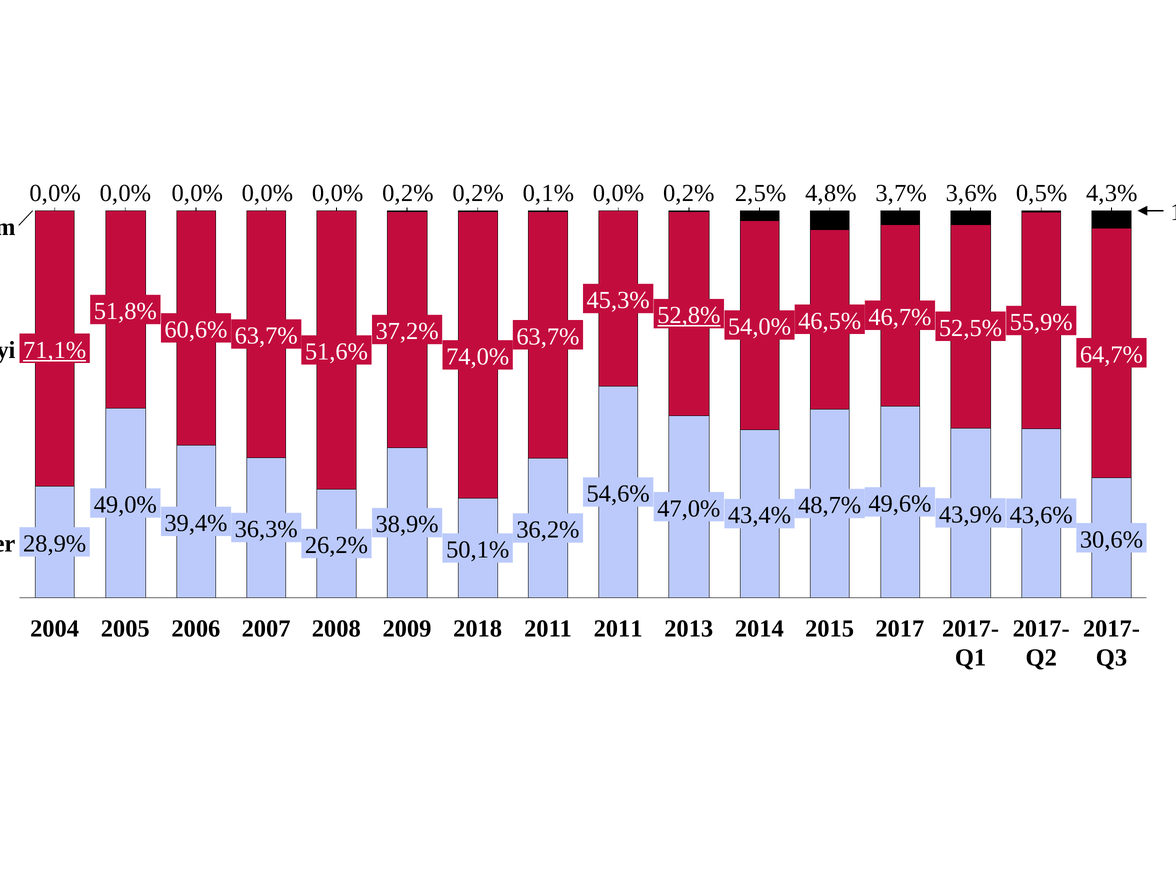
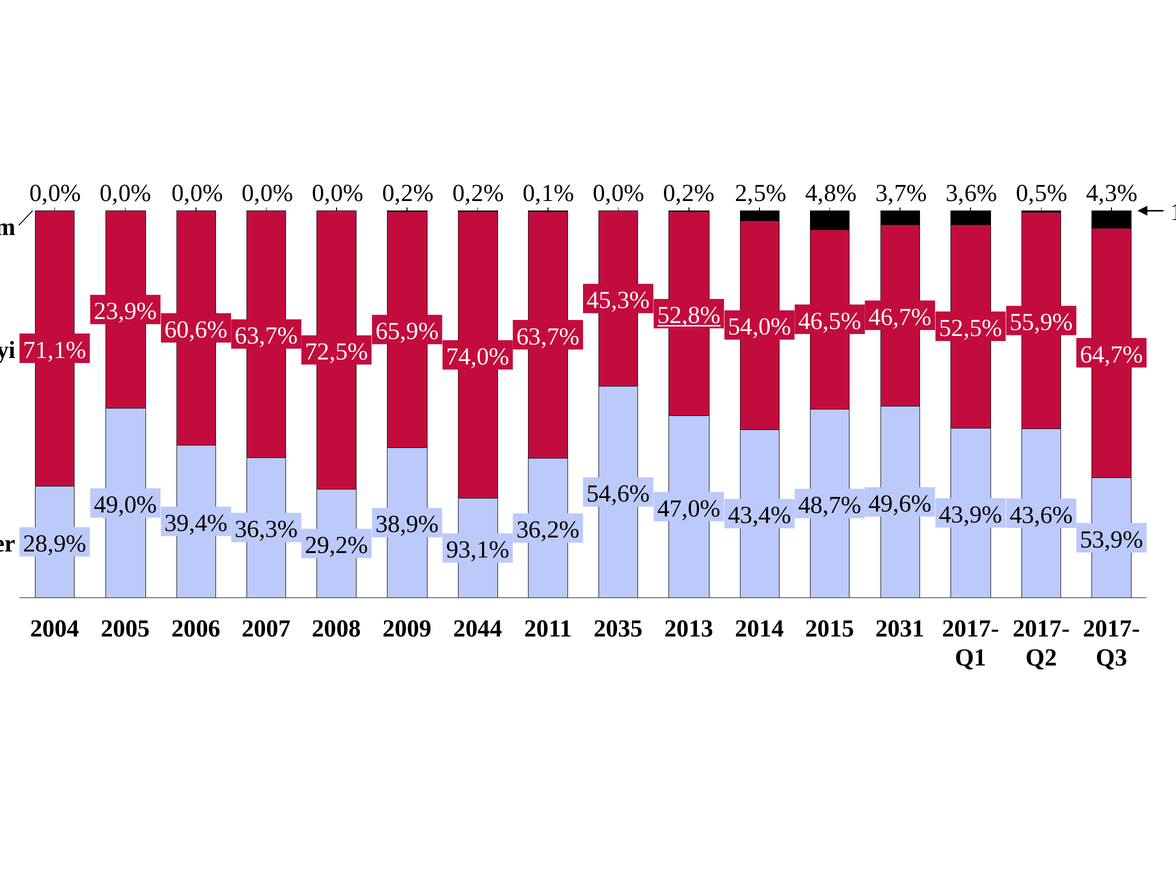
51,8%: 51,8% -> 23,9% (125, 311)
37,2%: 37,2% -> 65,9% (407, 331)
71,1% underline: present -> none (55, 350)
51,6%: 51,6% -> 72,5% (336, 352)
30,6%: 30,6% -> 53,9% (1111, 539)
26,2%: 26,2% -> 29,2% (336, 545)
50,1%: 50,1% -> 93,1% (478, 550)
2018: 2018 -> 2044 (478, 628)
2011: 2011 -> 2035 (618, 628)
2017: 2017 -> 2031 (900, 628)
